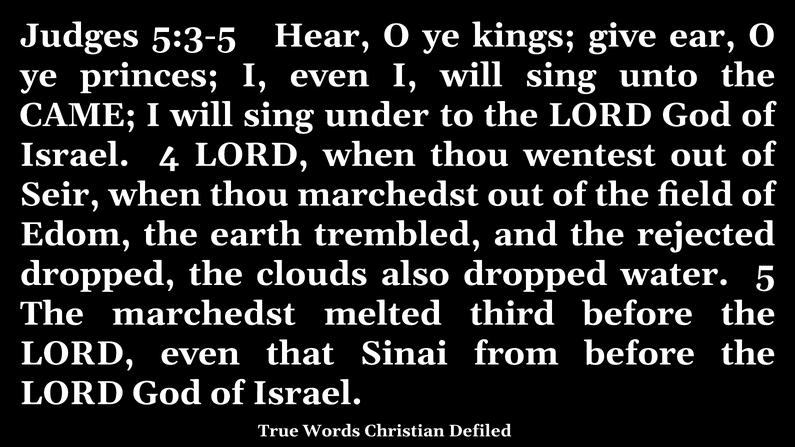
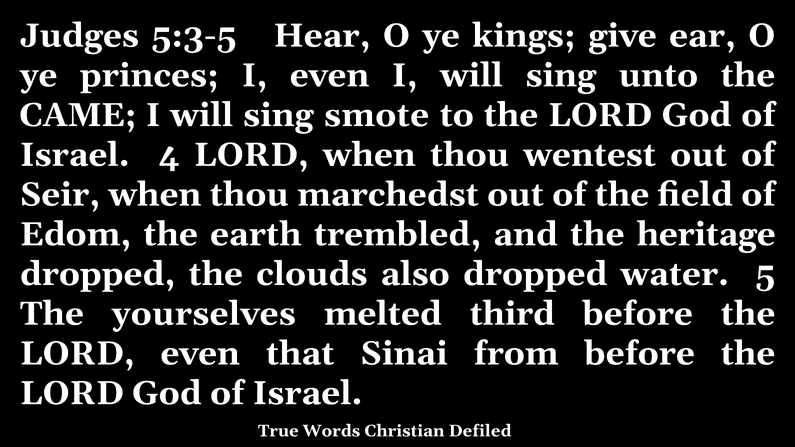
under: under -> smote (377, 115)
rejected: rejected -> heritage (706, 234)
The marchedst: marchedst -> yourselves (204, 314)
